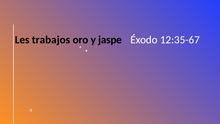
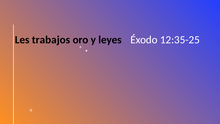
jaspe: jaspe -> leyes (110, 40)
12:35-67: 12:35-67 -> 12:35-25 (180, 40)
